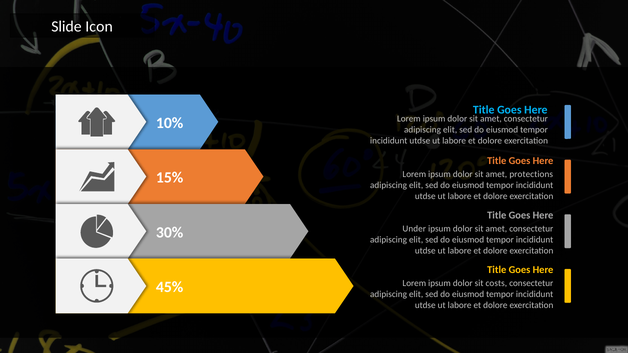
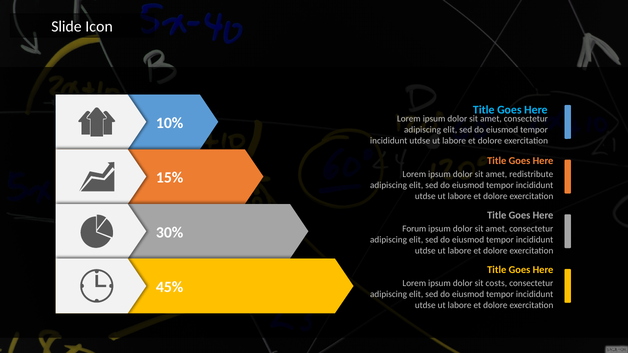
protections: protections -> redistribute (531, 174)
Under: Under -> Forum (414, 229)
